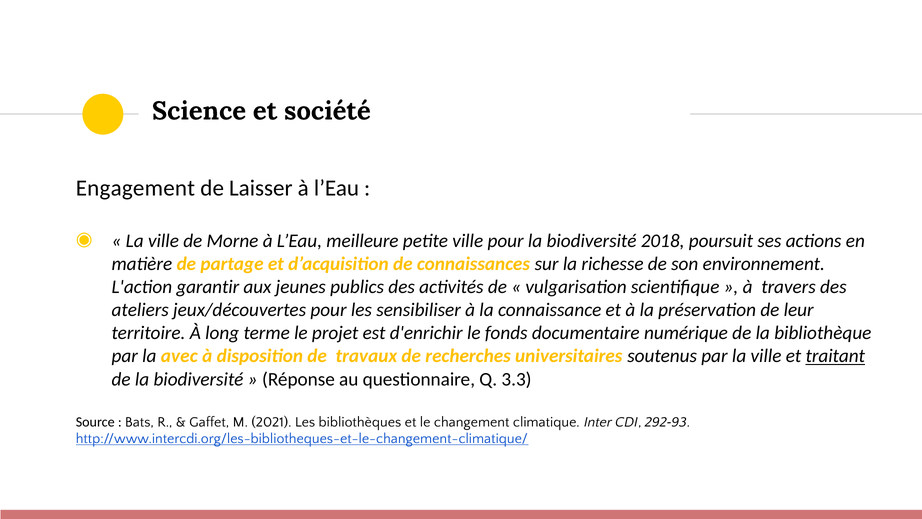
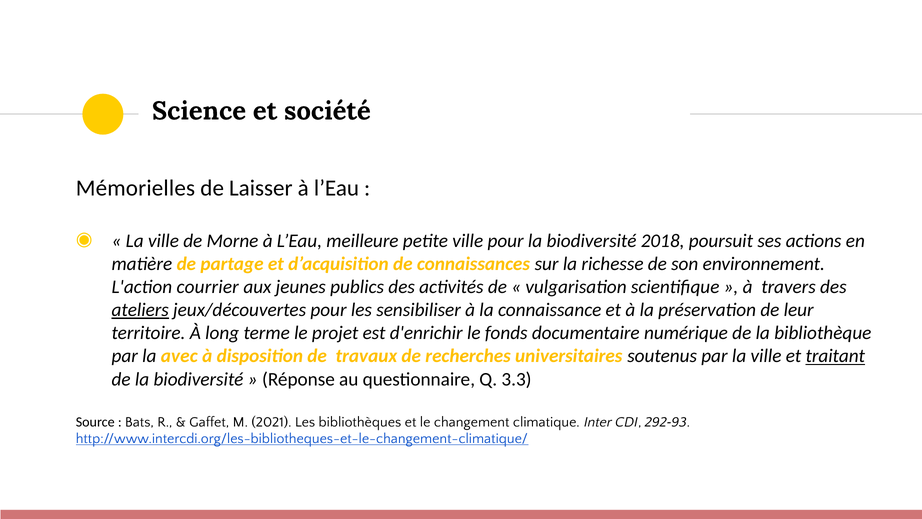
Engagement: Engagement -> Mémorielles (135, 188)
garantir: garantir -> courrier (208, 287)
ateliers underline: none -> present (140, 310)
